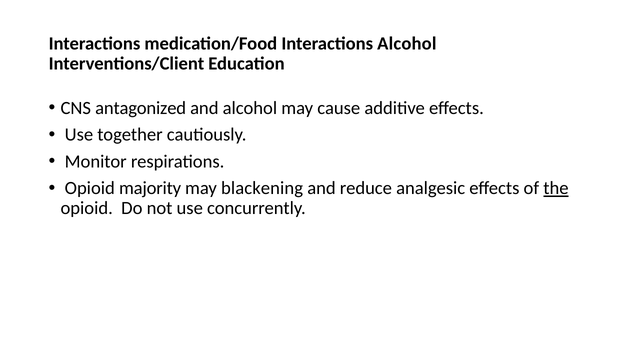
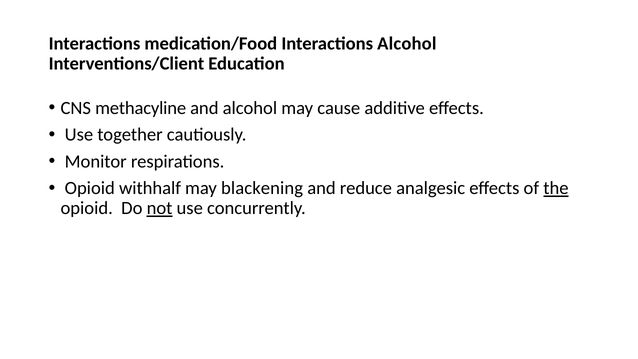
antagonized: antagonized -> methacyline (141, 108)
majority: majority -> withhalf (150, 188)
not underline: none -> present (160, 208)
